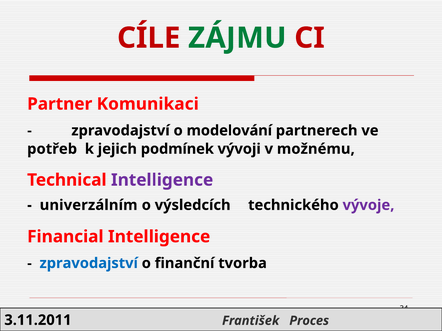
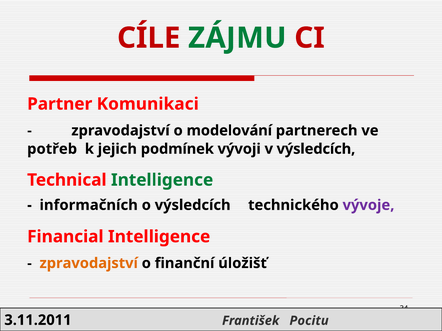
v možnému: možnému -> výsledcích (316, 149)
Intelligence colour: purple -> green (162, 180)
univerzálním: univerzálním -> informačních (89, 205)
zpravodajství colour: blue -> orange (89, 264)
tvorba: tvorba -> úložišť (243, 264)
Proces: Proces -> Pocitu (309, 321)
